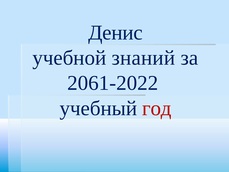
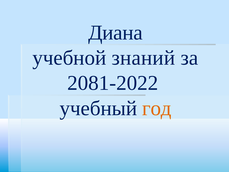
Денис: Денис -> Диана (115, 33)
2061-2022: 2061-2022 -> 2081-2022 (113, 83)
год colour: red -> orange (157, 108)
